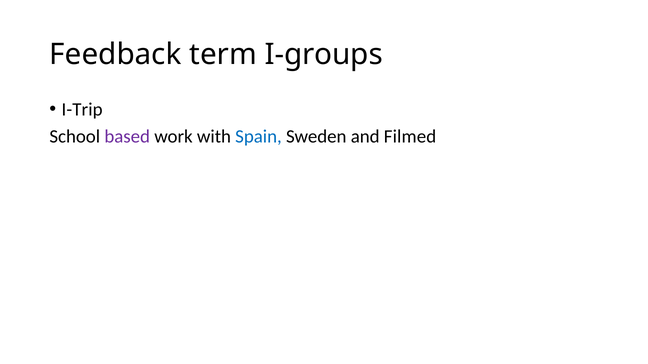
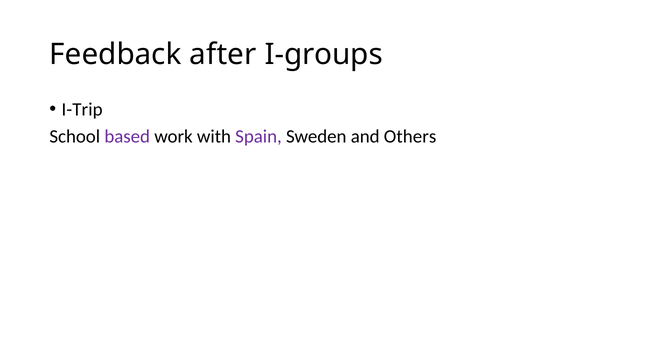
term: term -> after (223, 54)
Spain colour: blue -> purple (259, 137)
Filmed: Filmed -> Others (410, 137)
